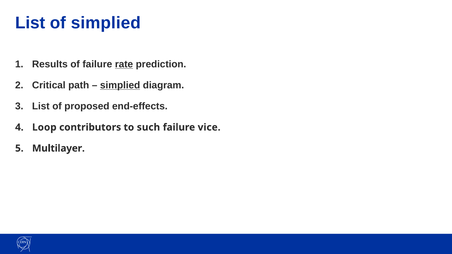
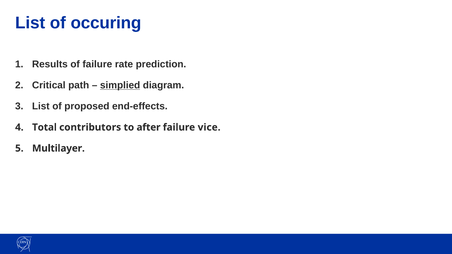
of simplied: simplied -> occuring (106, 23)
rate underline: present -> none (124, 64)
Loop: Loop -> Total (44, 127)
such: such -> after (149, 127)
